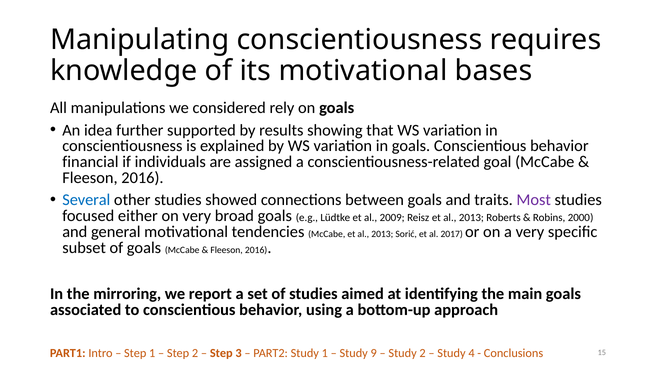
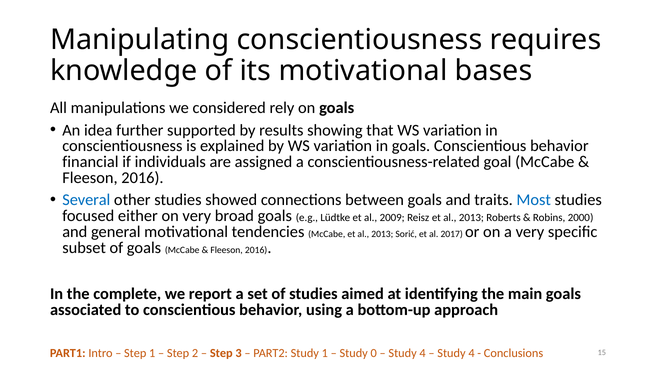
Most colour: purple -> blue (534, 200)
mirroring: mirroring -> complete (127, 294)
9: 9 -> 0 (374, 353)
2: 2 -> 4 (423, 353)
